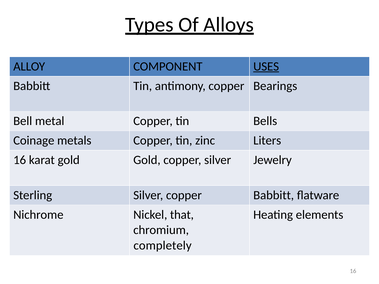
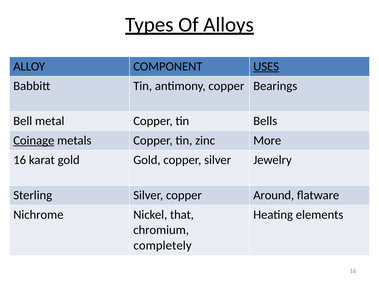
Coinage underline: none -> present (34, 141)
Liters: Liters -> More (267, 141)
copper Babbitt: Babbitt -> Around (274, 195)
